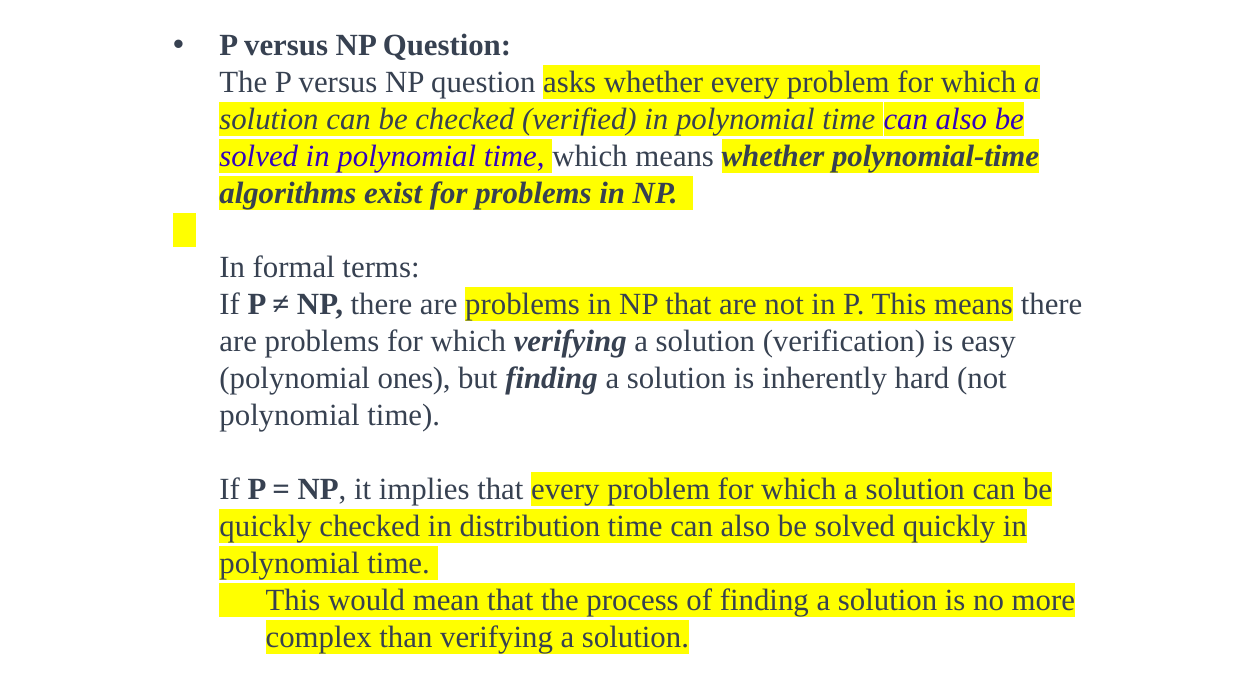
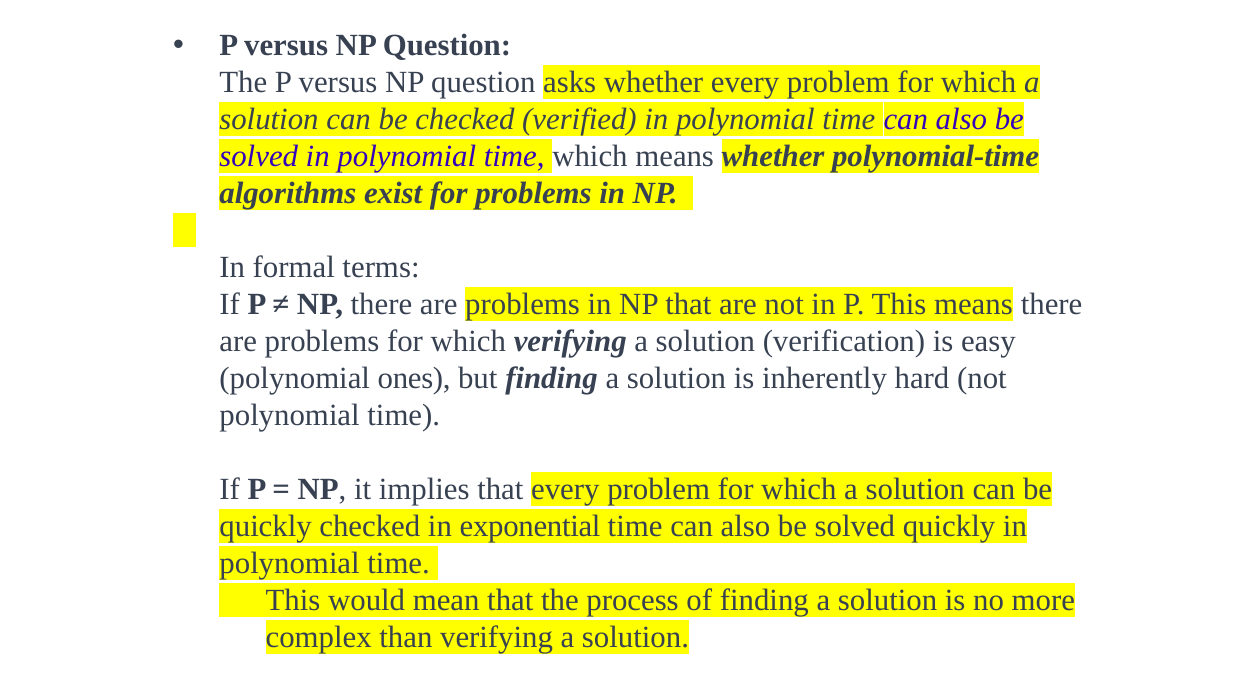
distribution: distribution -> exponential (530, 527)
